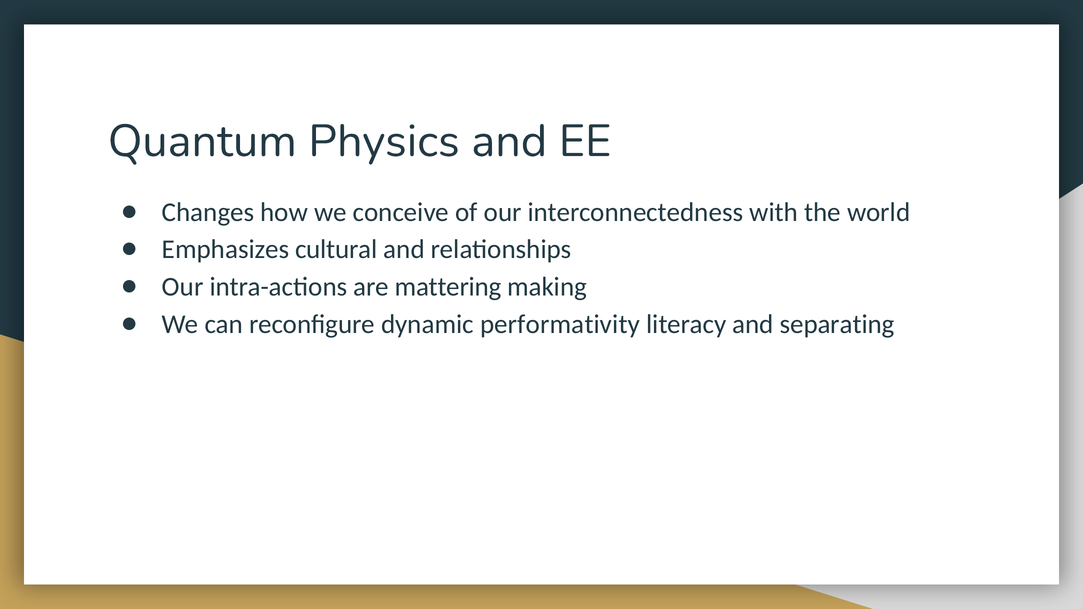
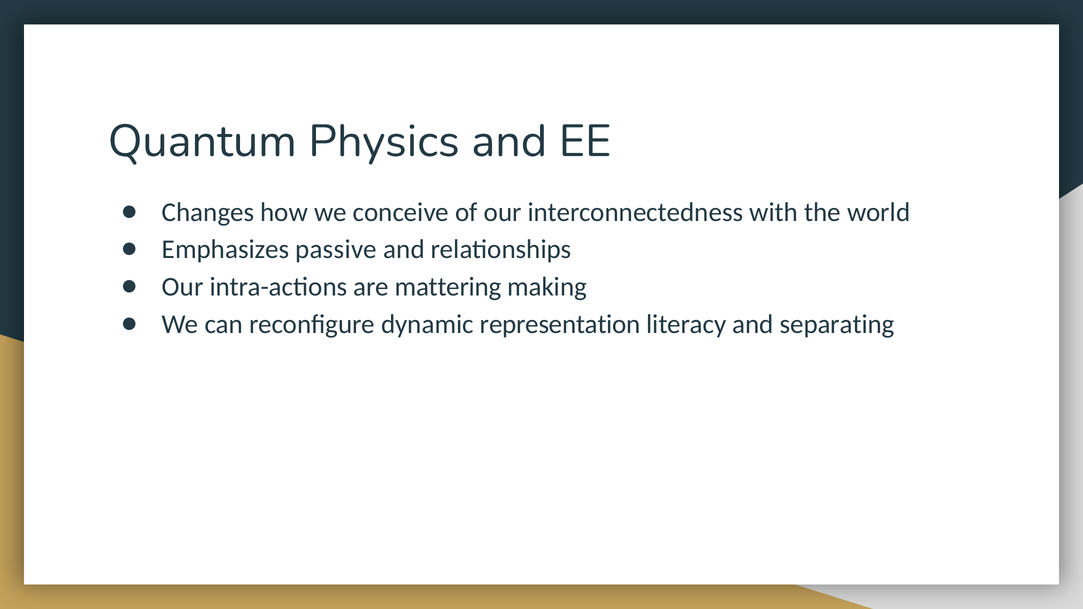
cultural: cultural -> passive (336, 250)
performativity: performativity -> representation (560, 324)
